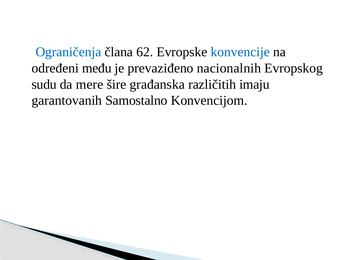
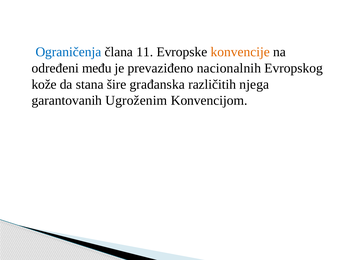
62: 62 -> 11 (145, 52)
konvencije colour: blue -> orange (240, 52)
sudu: sudu -> kože (44, 84)
mere: mere -> stana (90, 84)
imaju: imaju -> njega (254, 84)
Samostalno: Samostalno -> Ugroženim (136, 101)
